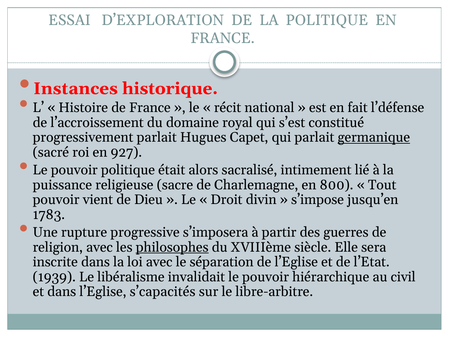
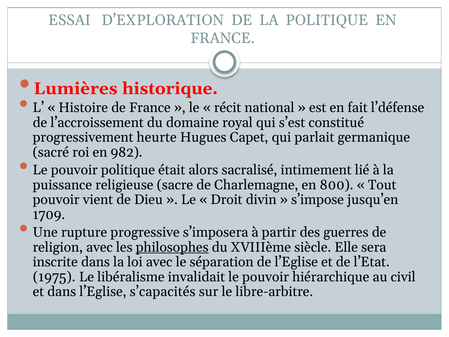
Instances: Instances -> Lumières (76, 88)
progressivement parlait: parlait -> heurte (157, 137)
germanique underline: present -> none (374, 137)
927: 927 -> 982 (126, 152)
1783: 1783 -> 1709 (49, 214)
1939: 1939 -> 1975 (54, 277)
